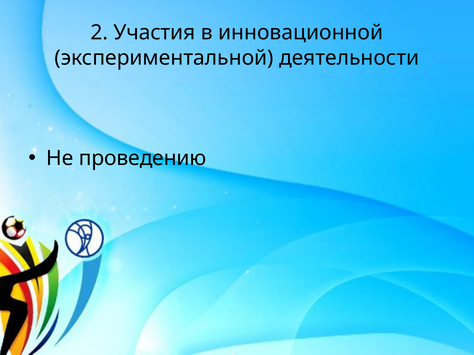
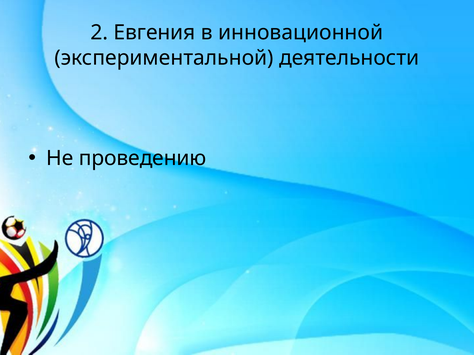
Участия: Участия -> Евгения (155, 33)
